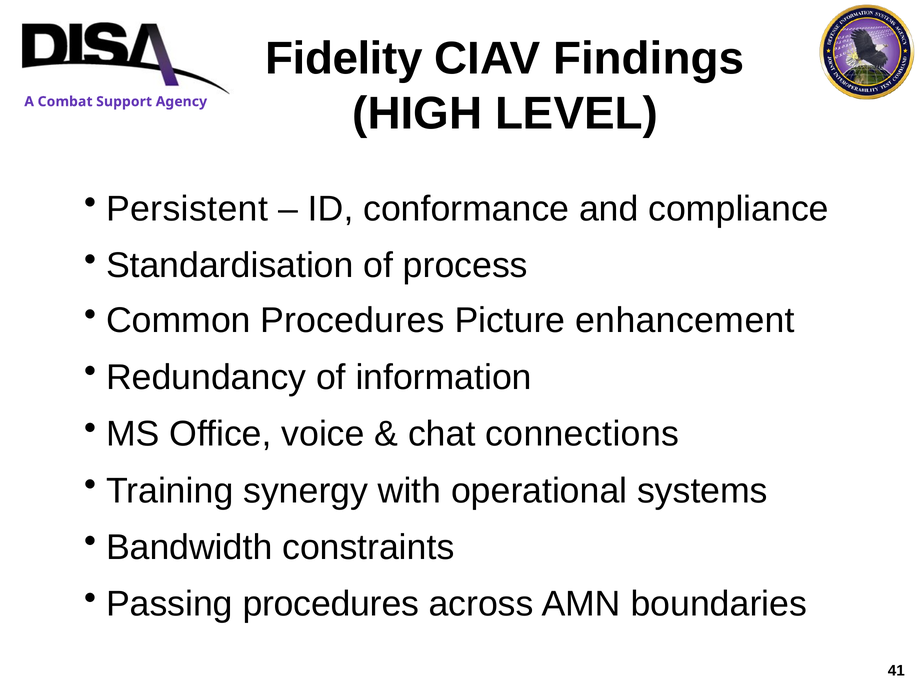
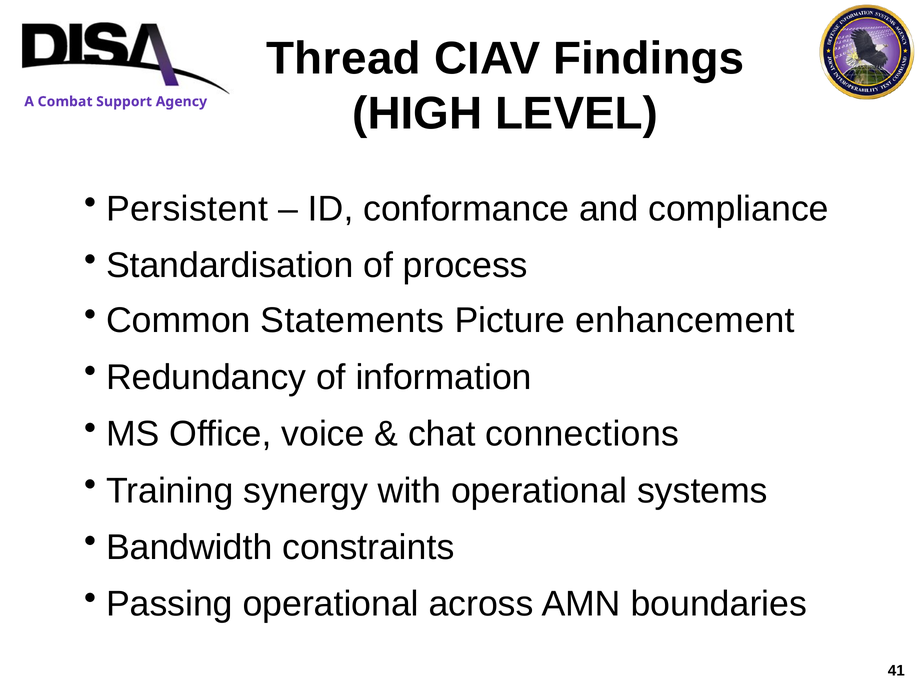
Fidelity: Fidelity -> Thread (344, 58)
Common Procedures: Procedures -> Statements (352, 320)
Passing procedures: procedures -> operational (331, 604)
